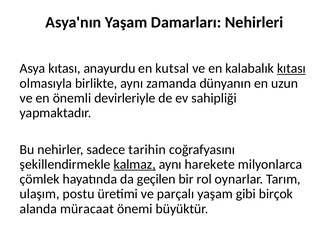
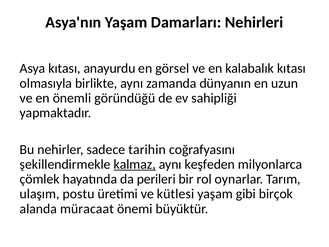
kutsal: kutsal -> görsel (172, 68)
kıtası underline: present -> none (291, 68)
devirleriyle: devirleriyle -> göründüğü (125, 98)
harekete: harekete -> keşfeden (210, 164)
geçilen: geçilen -> perileri (156, 179)
parçalı: parçalı -> kütlesi (176, 194)
